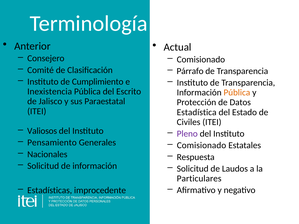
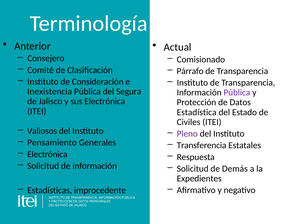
Cumplimiento: Cumplimiento -> Consideración (98, 82)
Escrito: Escrito -> Segura (129, 92)
Pública colour: orange -> purple (237, 93)
sus Paraestatal: Paraestatal -> Electrónica (105, 101)
Comisionado: Comisionado -> Transferencia (202, 146)
Nacionales: Nacionales -> Electrónica (47, 154)
Laudos: Laudos -> Demás (235, 169)
Particulares: Particulares -> Expedientes (199, 179)
